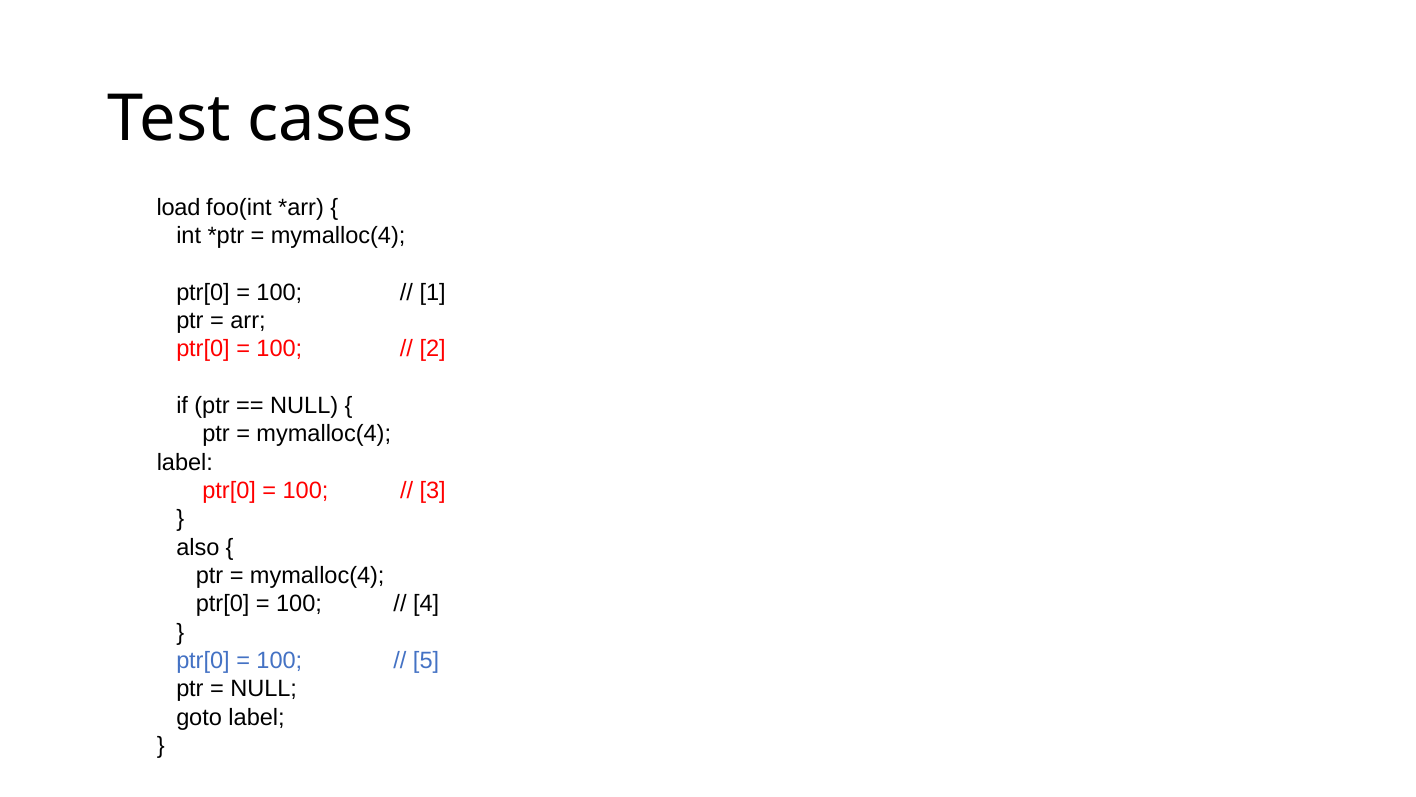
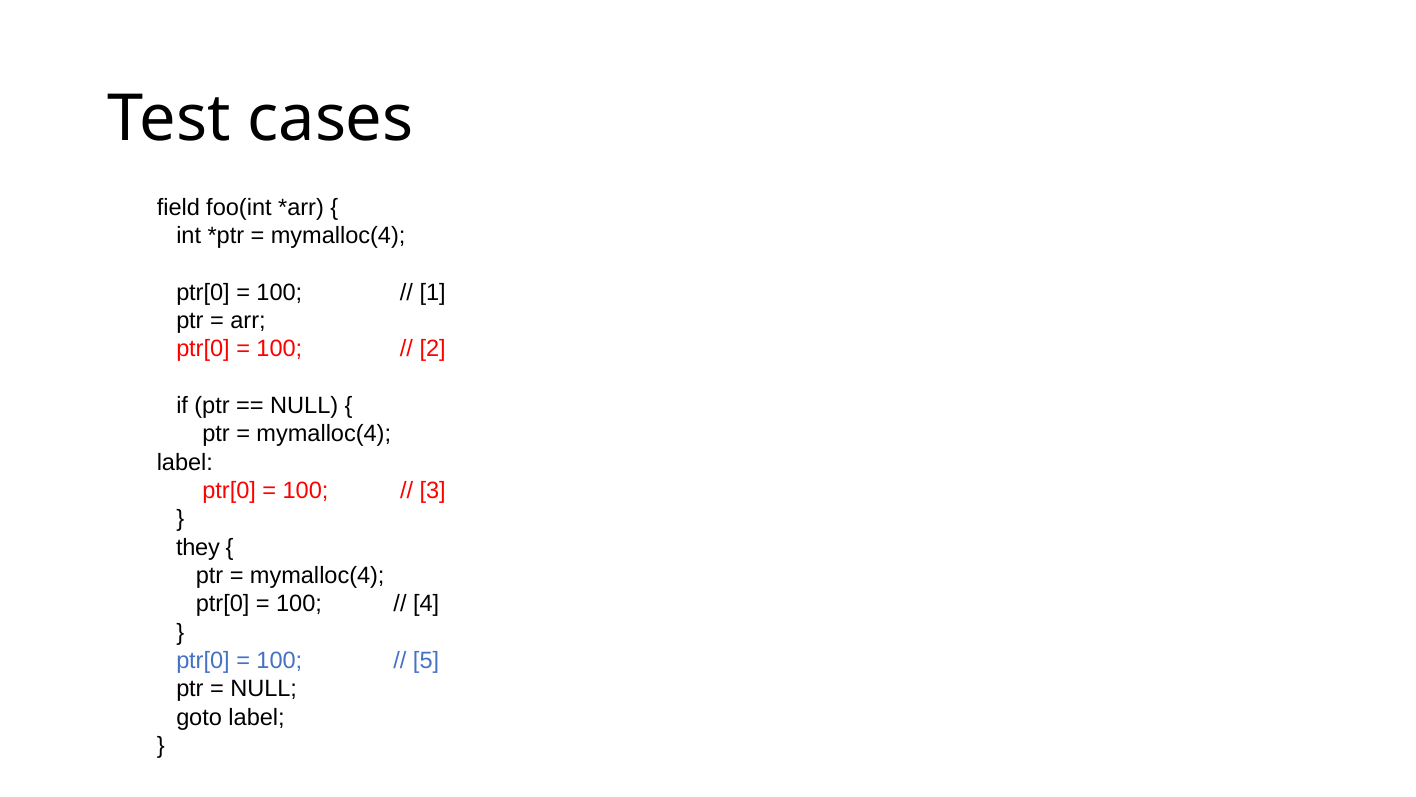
load: load -> field (178, 207)
also: also -> they (198, 547)
